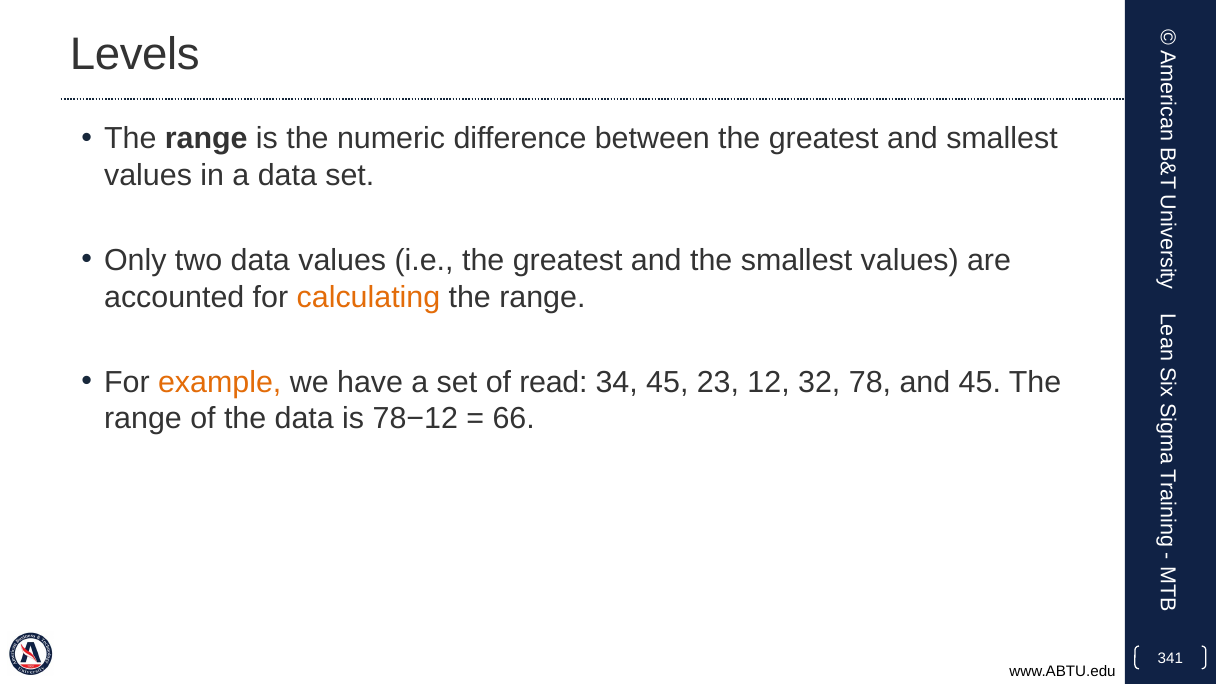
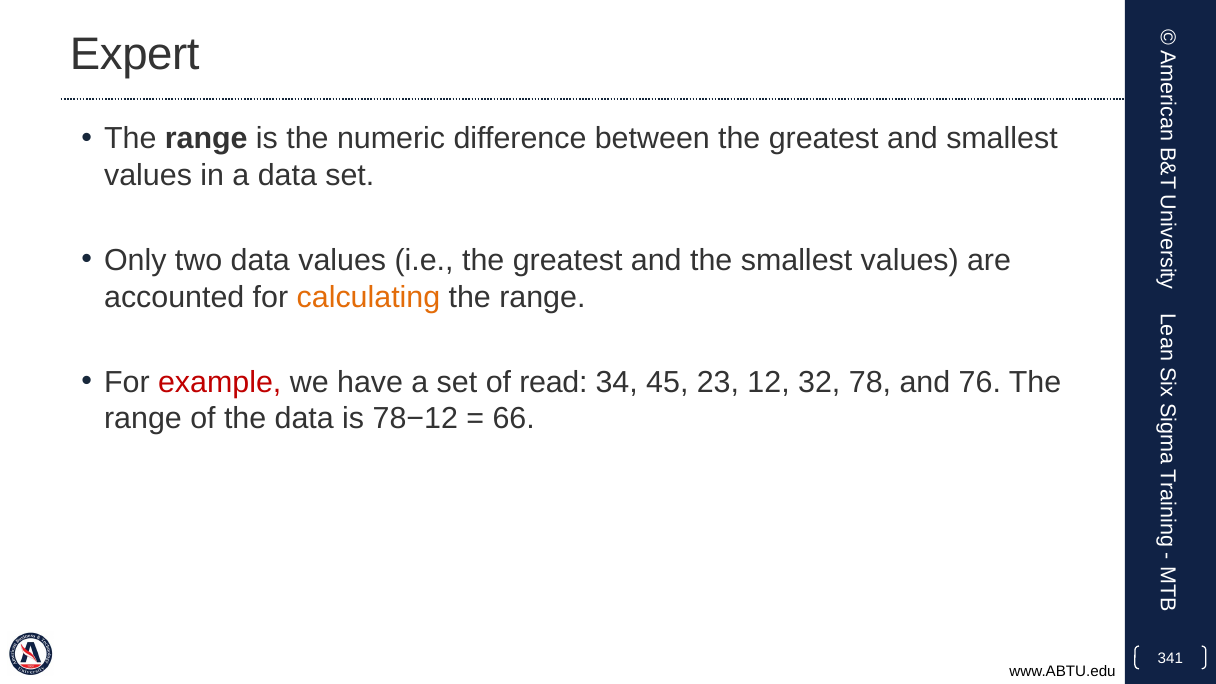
Levels: Levels -> Expert (135, 54)
example colour: orange -> red (220, 382)
and 45: 45 -> 76 (980, 382)
